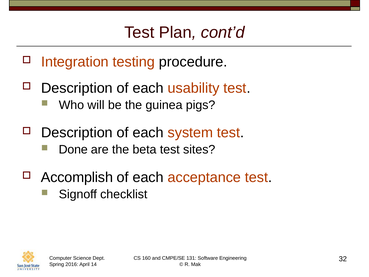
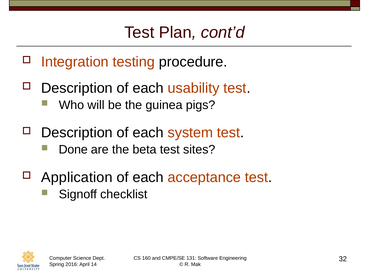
Accomplish: Accomplish -> Application (77, 177)
